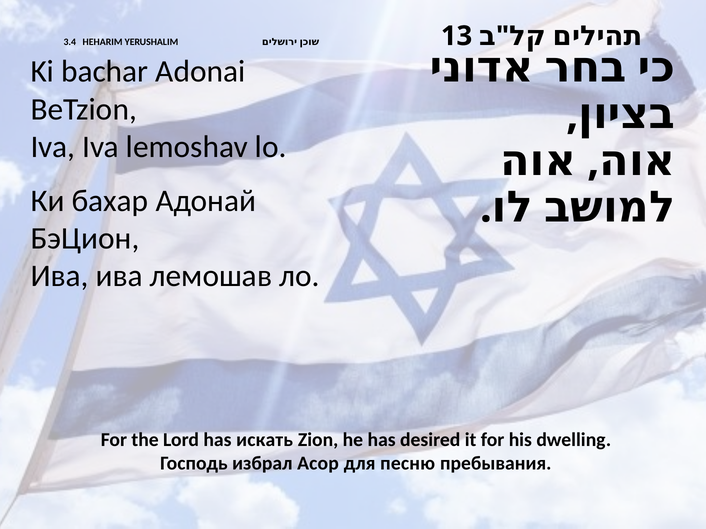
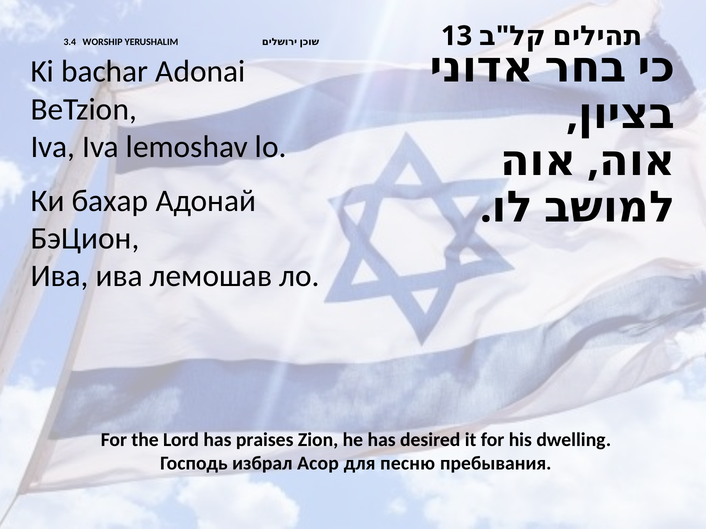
HEHARIM: HEHARIM -> WORSHIP (103, 42)
искать: искать -> praises (265, 440)
